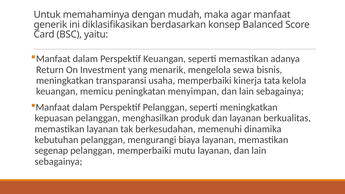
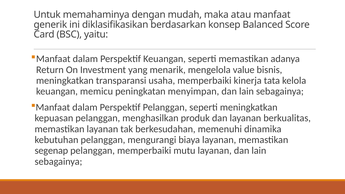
agar: agar -> atau (241, 15)
sewa: sewa -> value (244, 70)
